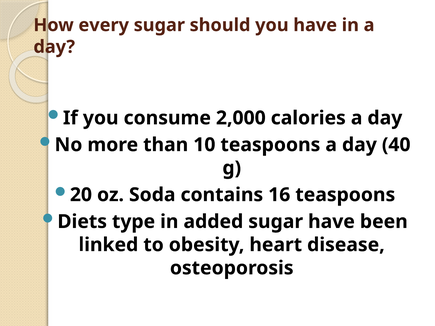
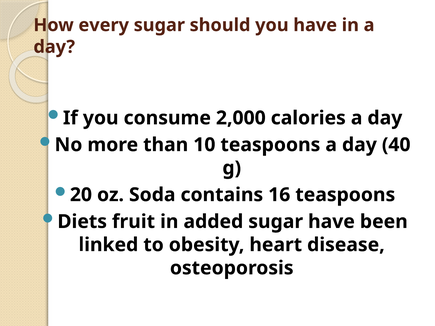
type: type -> fruit (134, 222)
